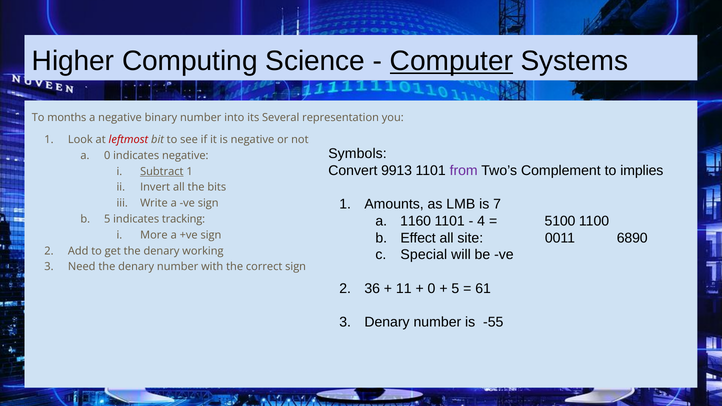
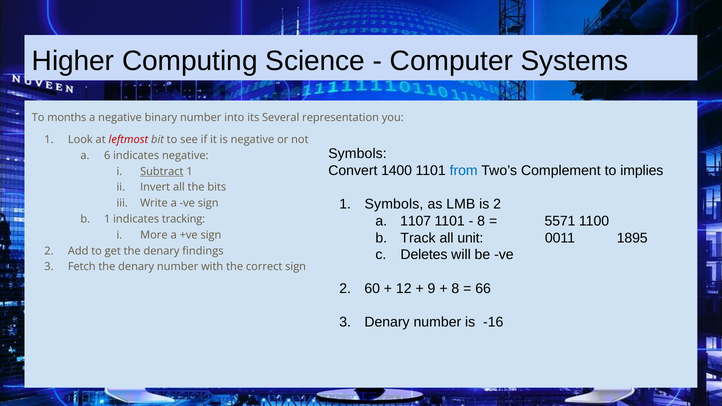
Computer underline: present -> none (451, 61)
a 0: 0 -> 6 (107, 156)
9913: 9913 -> 1400 (397, 171)
from colour: purple -> blue (464, 171)
1 Amounts: Amounts -> Symbols (394, 204)
is 7: 7 -> 2 (497, 204)
1160: 1160 -> 1107 (416, 221)
4: 4 -> 8 (481, 221)
5100: 5100 -> 5571 (560, 221)
5: 5 -> 1 (107, 219)
Effect: Effect -> Track (418, 238)
site: site -> unit (470, 238)
6890: 6890 -> 1895 (632, 238)
working: working -> findings (203, 251)
Special: Special -> Deletes (424, 255)
Need: Need -> Fetch (82, 267)
36: 36 -> 60 (372, 289)
11: 11 -> 12 (404, 289)
0: 0 -> 9 (432, 289)
5: 5 -> 8 (455, 289)
61: 61 -> 66 (483, 289)
-55: -55 -> -16 (493, 322)
